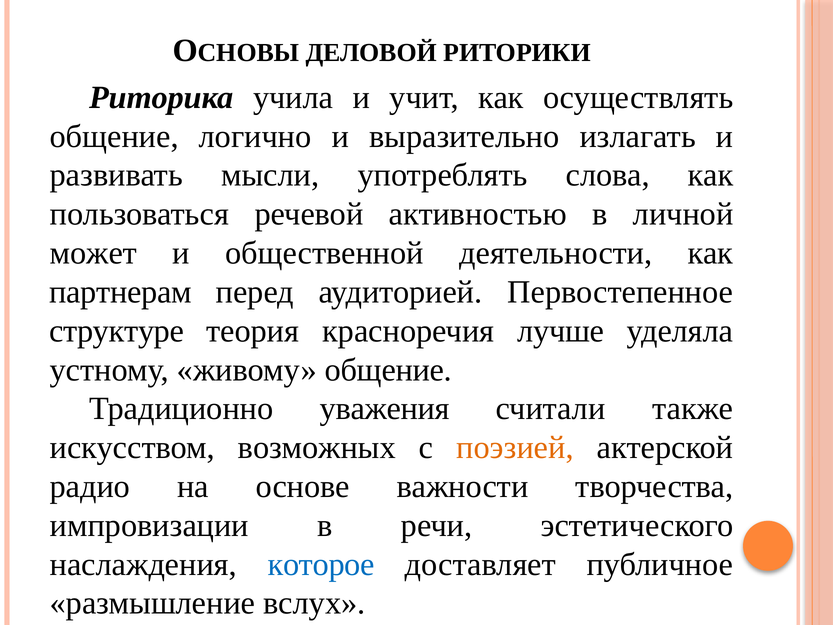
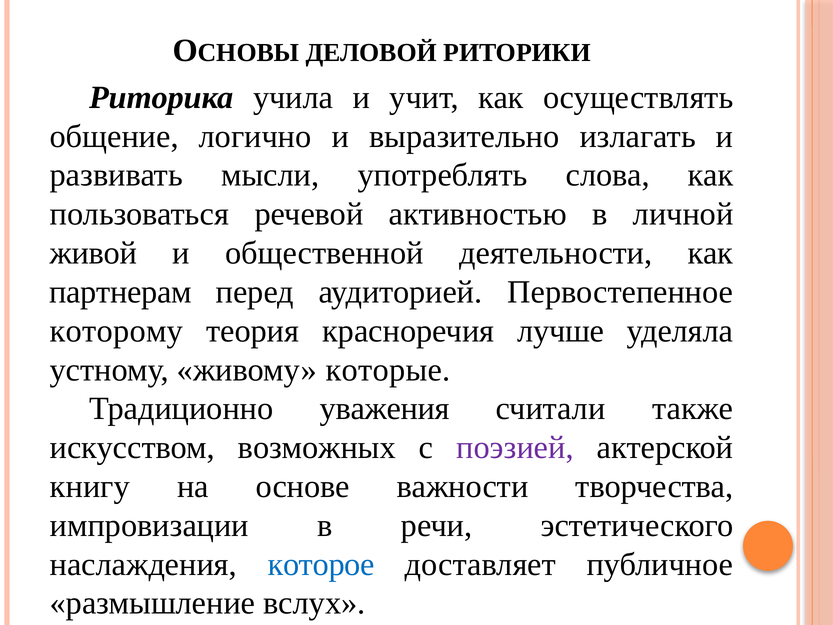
может: может -> живой (94, 253)
структуре: структуре -> которому (116, 331)
живому общение: общение -> которые (388, 370)
поэзией colour: orange -> purple (515, 447)
радио: радио -> книгу (90, 486)
